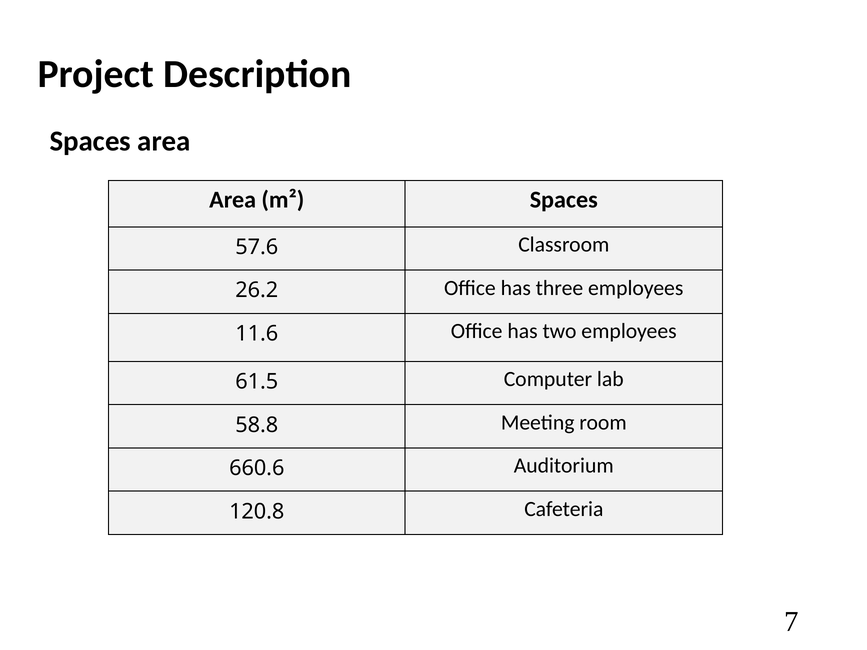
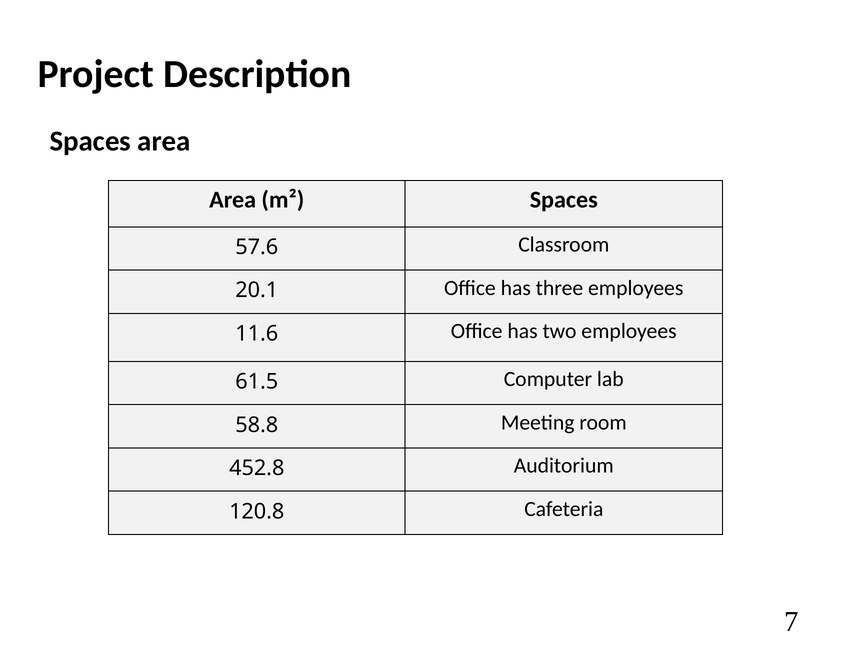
26.2: 26.2 -> 20.1 (257, 290)
660.6: 660.6 -> 452.8 (257, 468)
